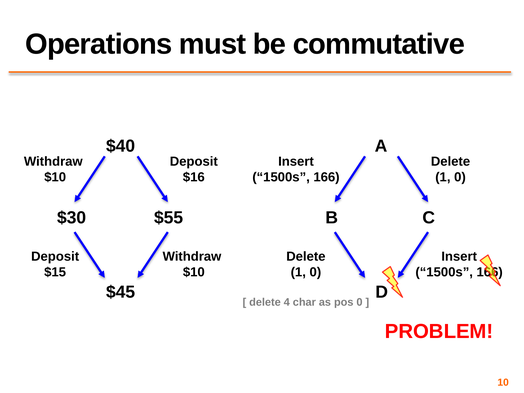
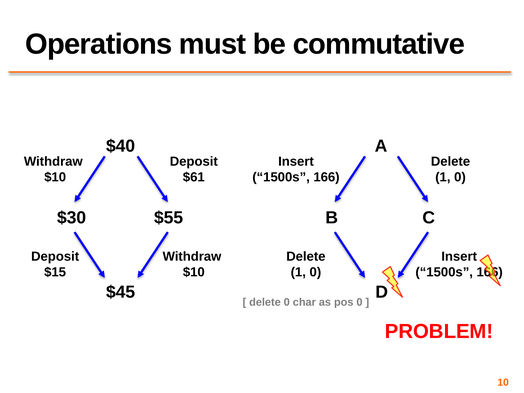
$16: $16 -> $61 (194, 177)
delete 4: 4 -> 0 (287, 302)
